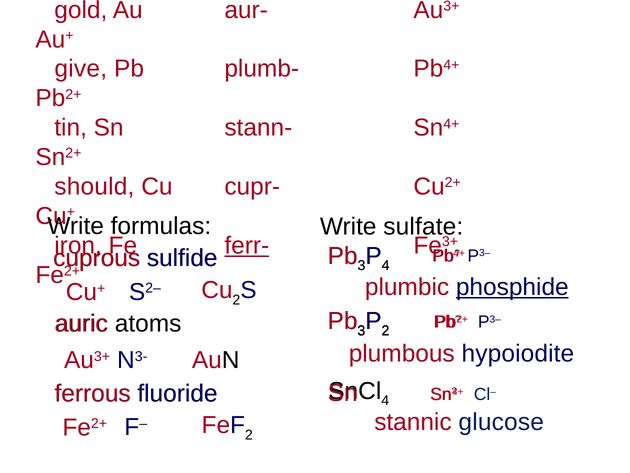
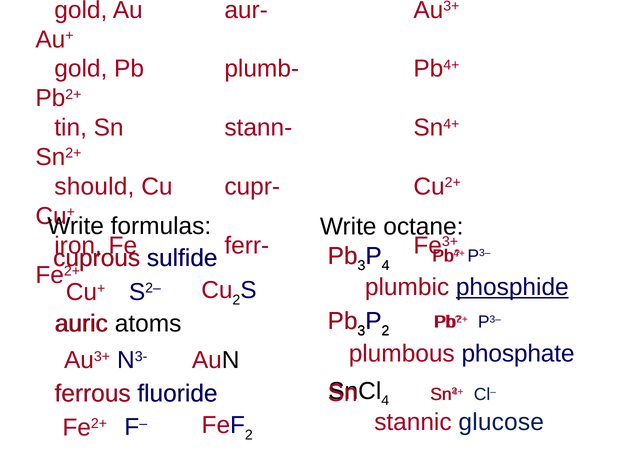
give: give -> gold (81, 69)
sulfate: sulfate -> octane (423, 226)
ferr- underline: present -> none (247, 245)
hypoiodite: hypoiodite -> phosphate (518, 353)
